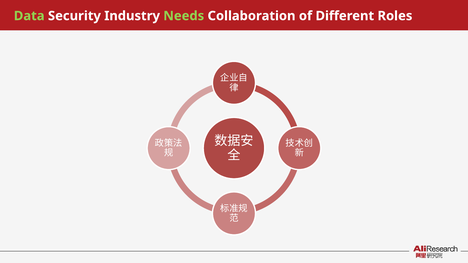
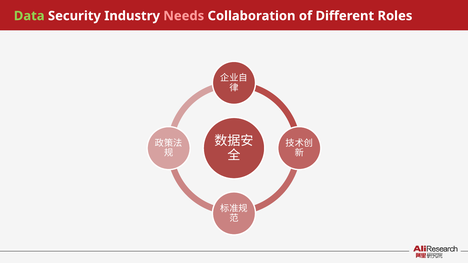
Needs colour: light green -> pink (184, 16)
